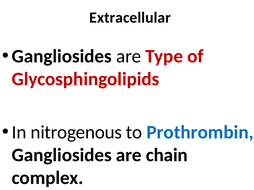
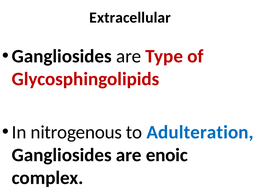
Prothrombin: Prothrombin -> Adulteration (200, 133)
chain: chain -> enoic (167, 155)
